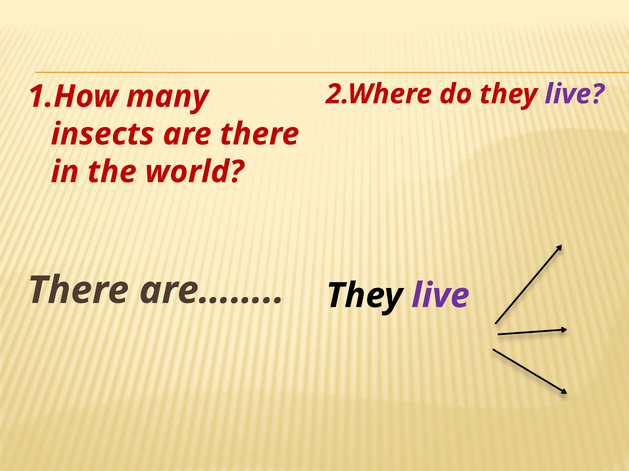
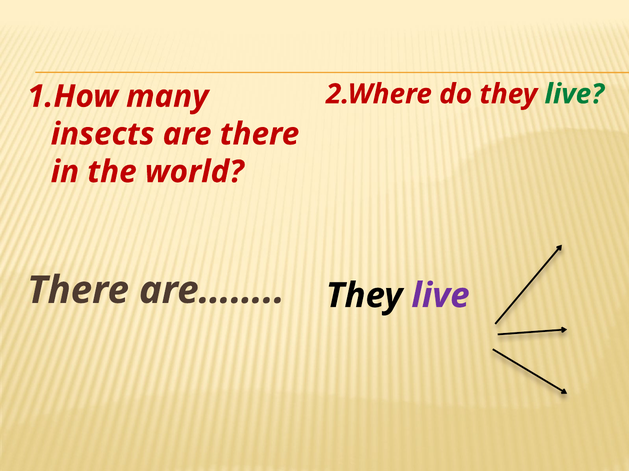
live colour: purple -> green (574, 94)
